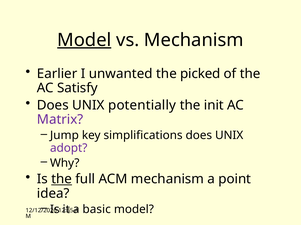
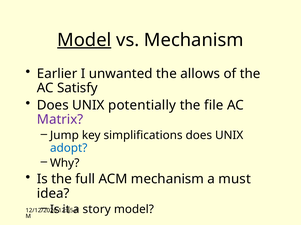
picked: picked -> allows (200, 74)
init: init -> file (214, 105)
adopt colour: purple -> blue (69, 148)
the underline: present -> none (62, 180)
point: point -> must (235, 180)
basic: basic -> story (97, 210)
